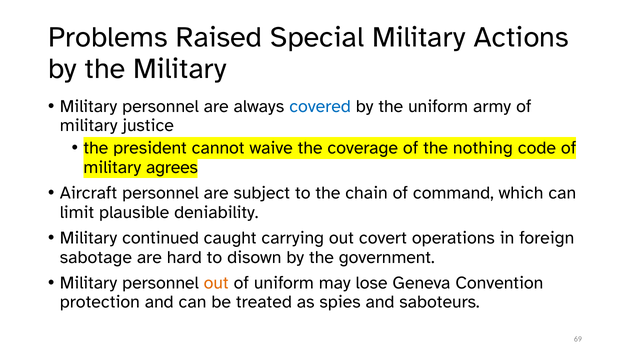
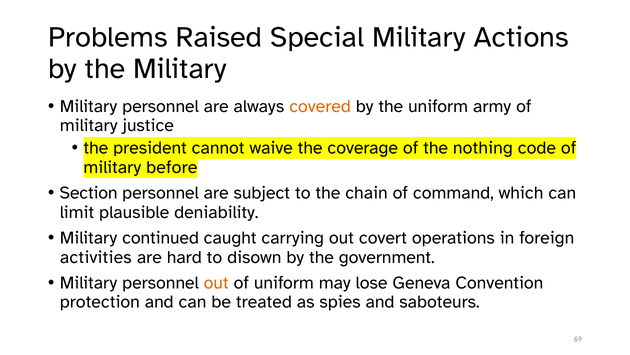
covered colour: blue -> orange (320, 106)
agrees: agrees -> before (172, 167)
Aircraft: Aircraft -> Section (89, 193)
sabotage: sabotage -> activities (96, 257)
